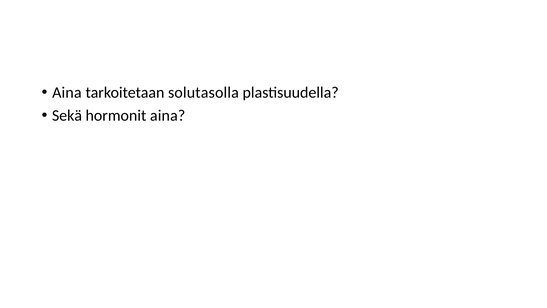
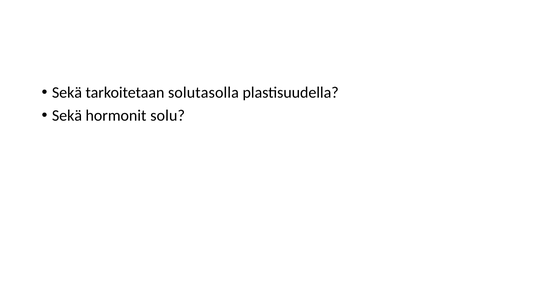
Aina: Aina -> Sekä (67, 92)
hormonit aina: aina -> solu (168, 115)
